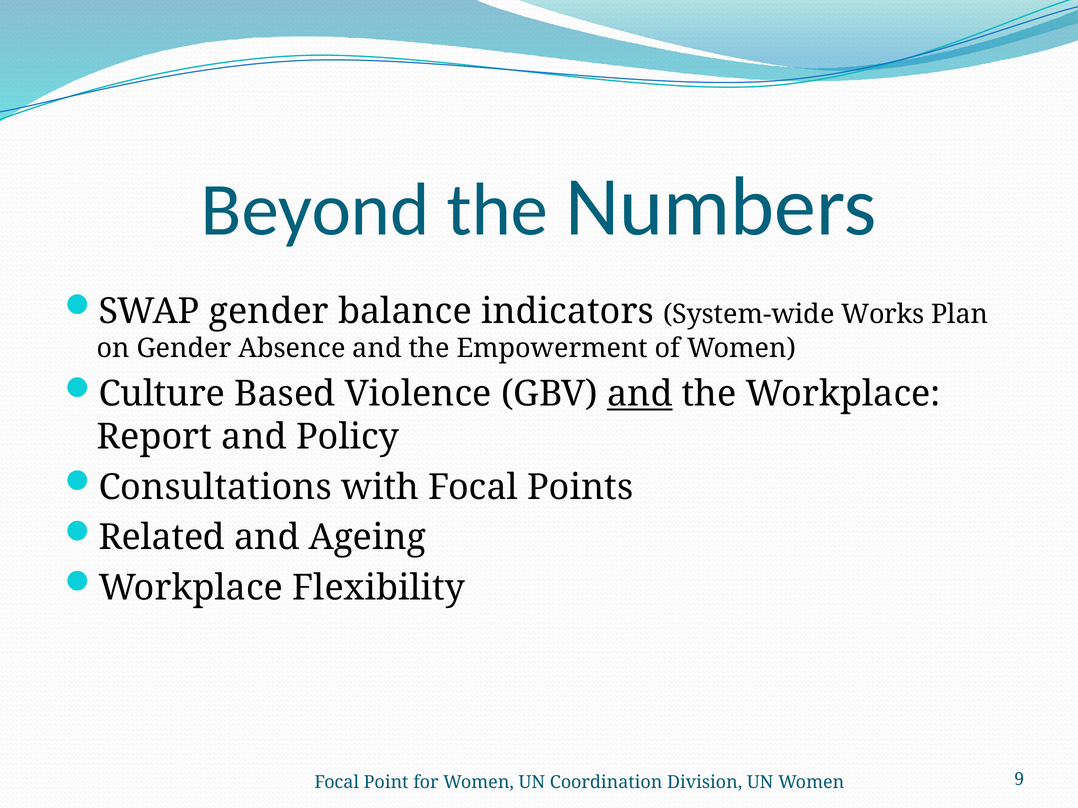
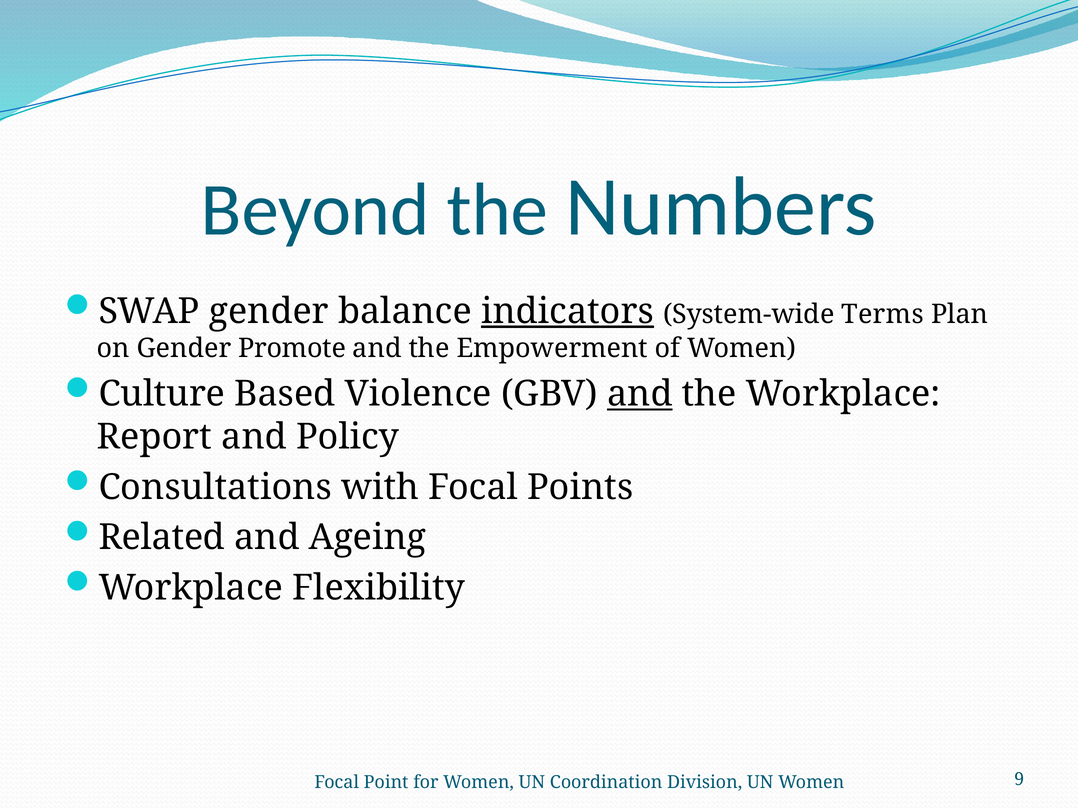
indicators underline: none -> present (568, 312)
Works: Works -> Terms (883, 315)
Absence: Absence -> Promote (292, 349)
